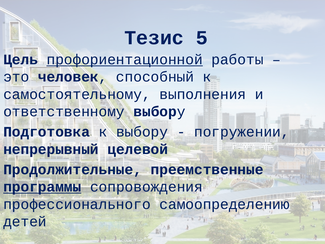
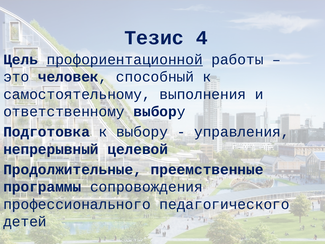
5: 5 -> 4 (202, 38)
погружении: погружении -> управления (242, 132)
программы underline: present -> none (42, 187)
самоопределению: самоопределению -> педагогического (224, 204)
